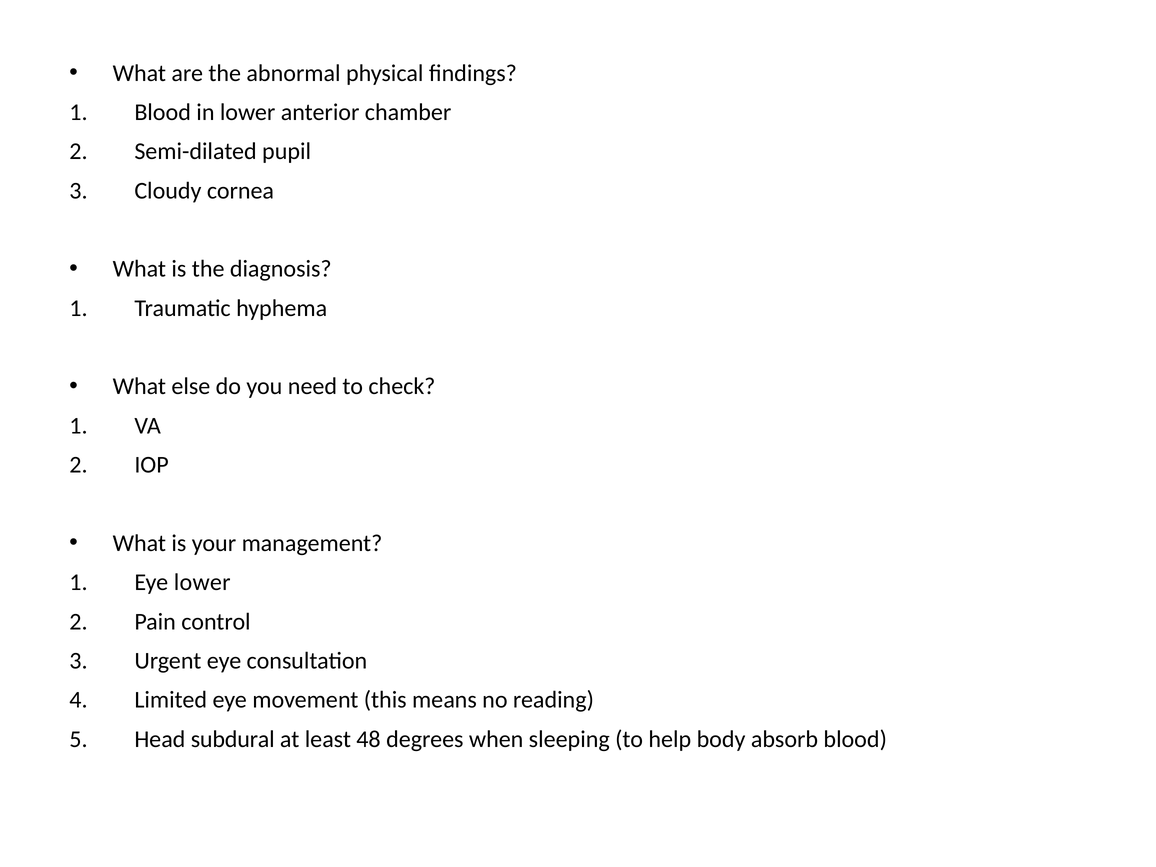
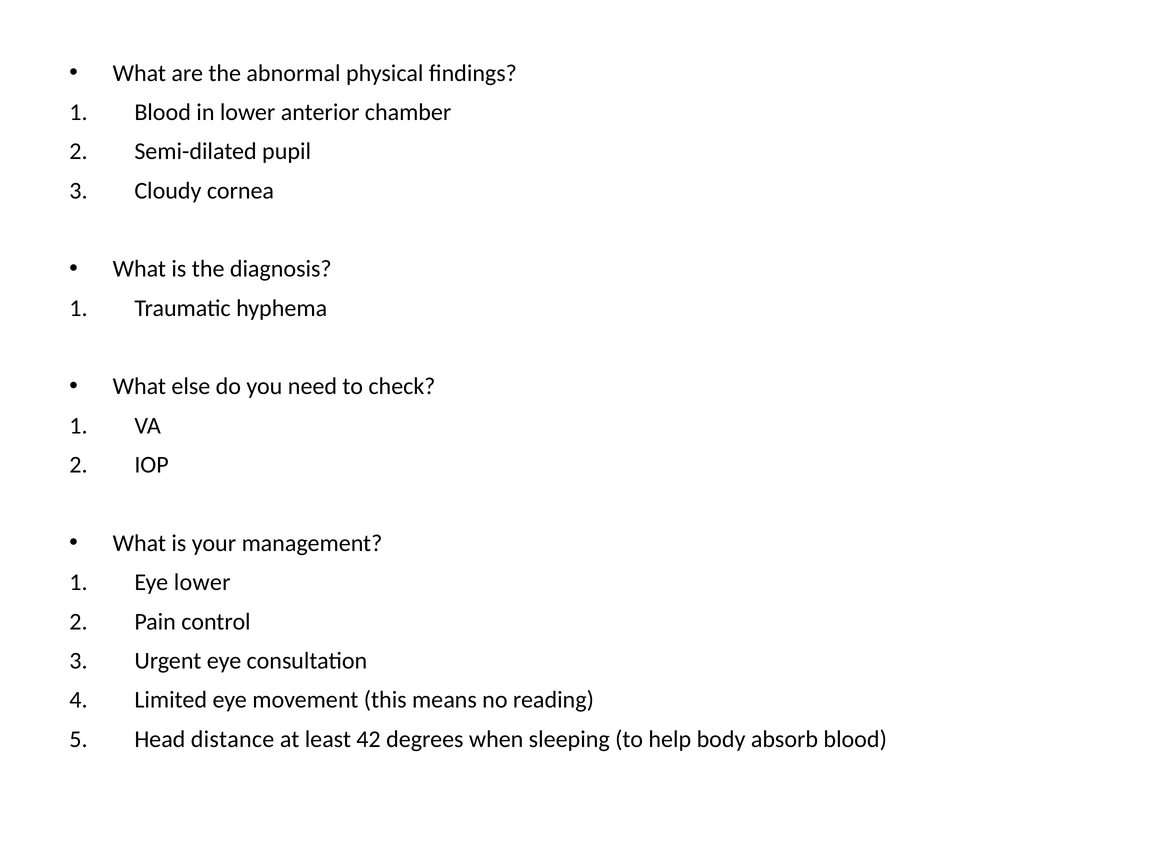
subdural: subdural -> distance (233, 739)
48: 48 -> 42 (368, 739)
